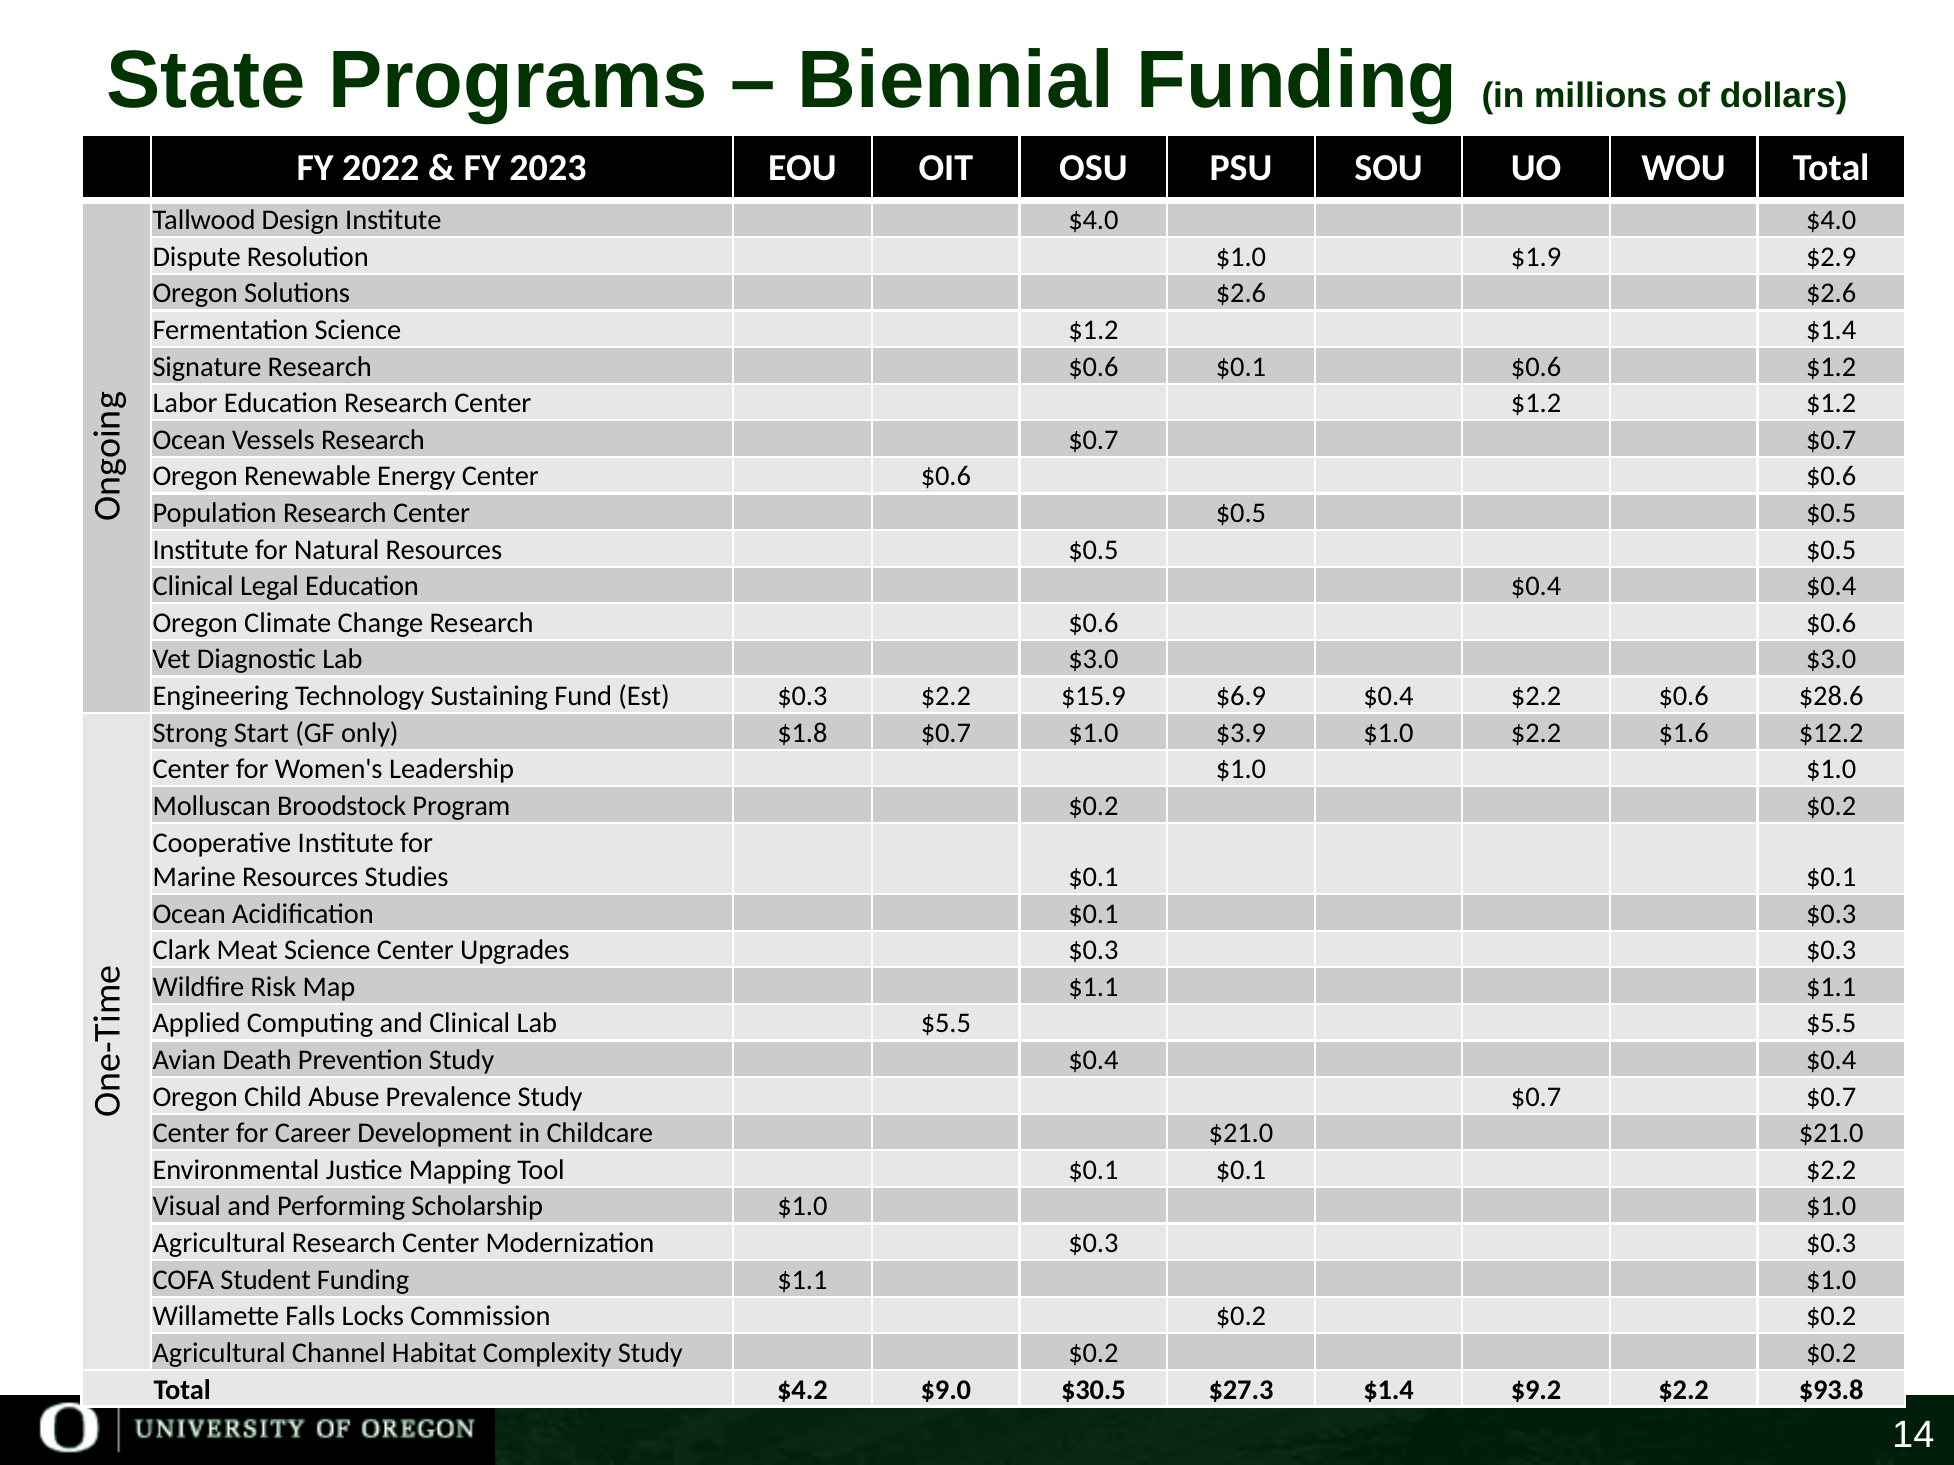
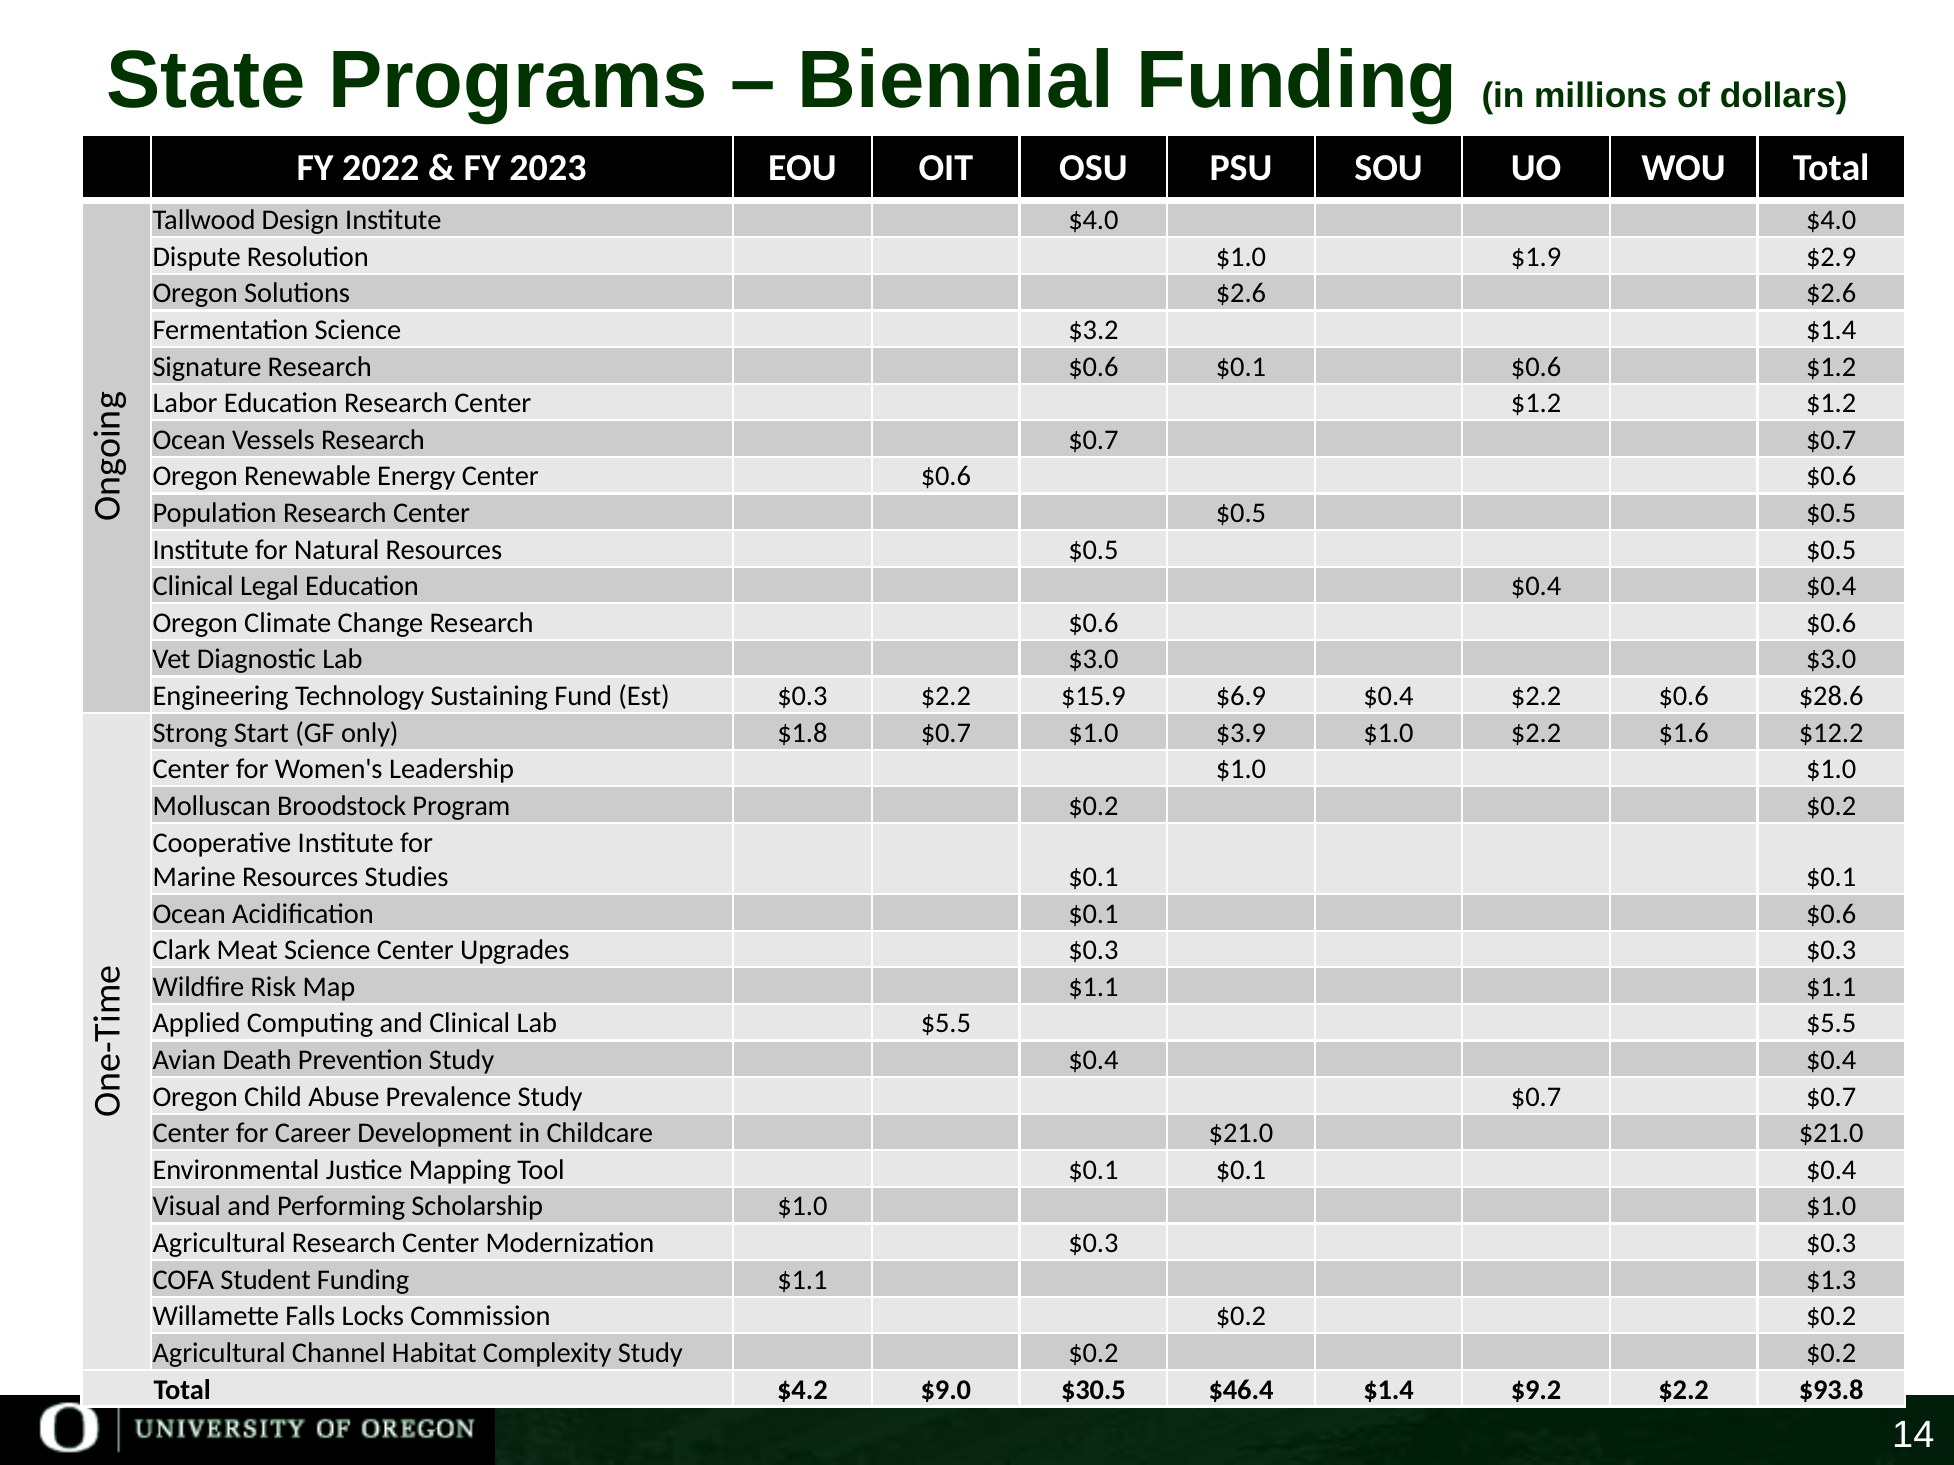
Science $1.2: $1.2 -> $3.2 (1093, 330)
Acidification $0.1 $0.3: $0.3 -> $0.6 (1831, 914)
$0.1 $2.2: $2.2 -> $0.4 (1831, 1170)
$1.1 $1.0: $1.0 -> $1.3 (1831, 1280)
$27.3: $27.3 -> $46.4 (1241, 1390)
